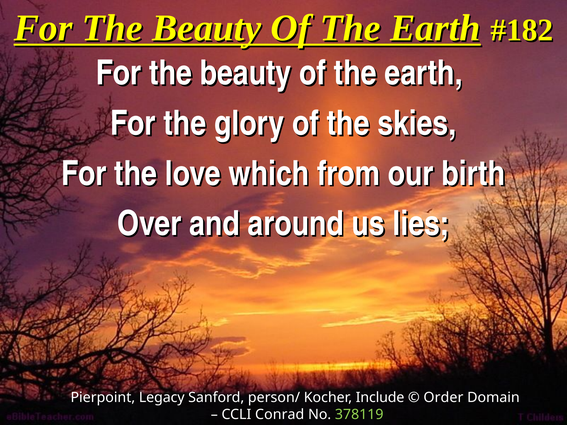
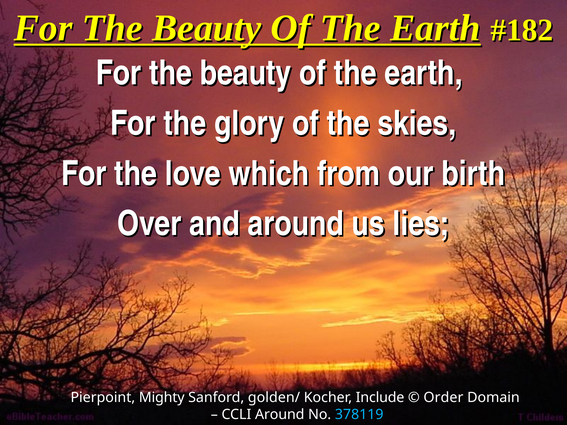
Legacy: Legacy -> Mighty (162, 398)
person/: person/ -> golden/ (274, 398)
CCLI Conrad: Conrad -> Around (280, 415)
378119 colour: light green -> light blue (359, 415)
